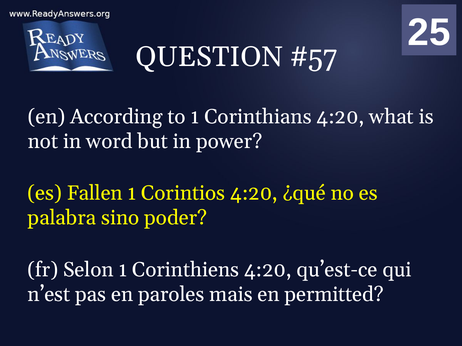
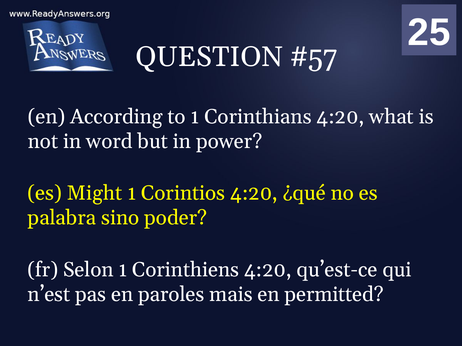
Fallen: Fallen -> Might (95, 194)
